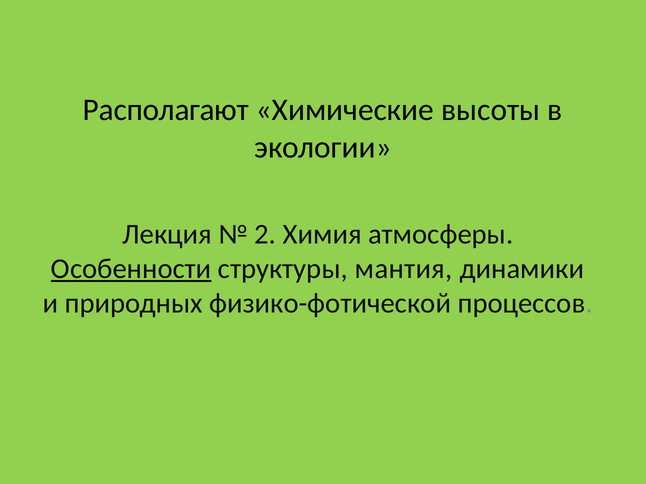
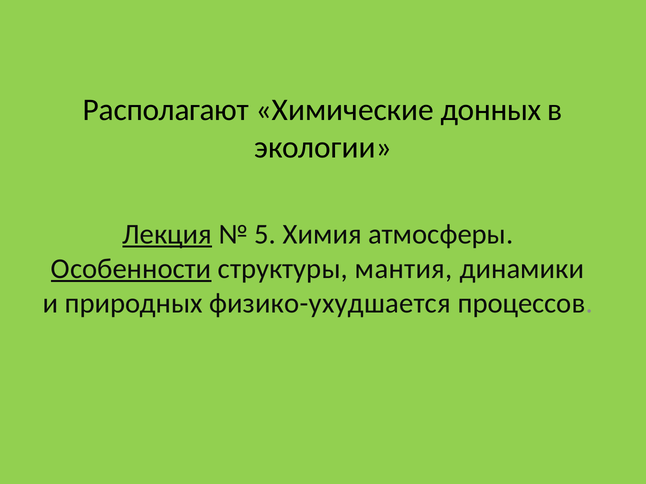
высоты: высоты -> донных (491, 110)
Лекция underline: none -> present (167, 234)
2: 2 -> 5 (265, 234)
физико-фотической: физико-фотической -> физико-ухудшается (330, 303)
